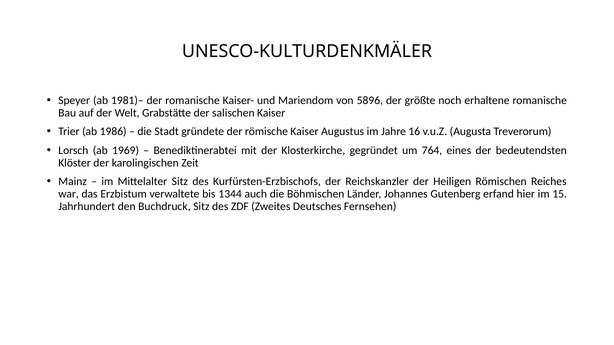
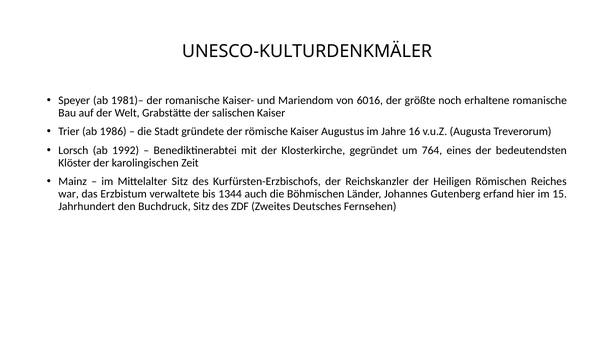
5896: 5896 -> 6016 (370, 100)
1969: 1969 -> 1992 (126, 151)
